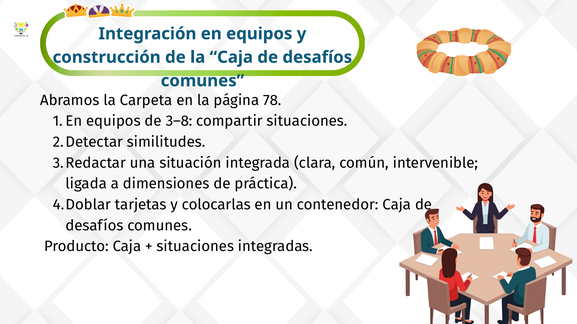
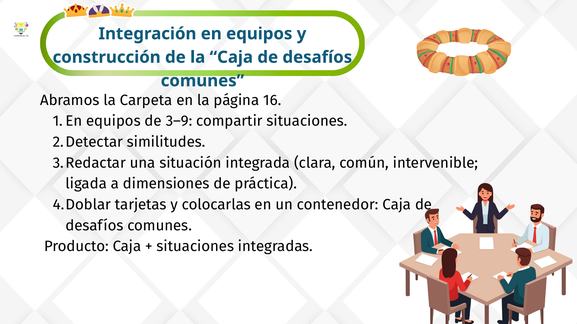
78: 78 -> 16 (272, 100)
3–8: 3–8 -> 3–9 (179, 121)
